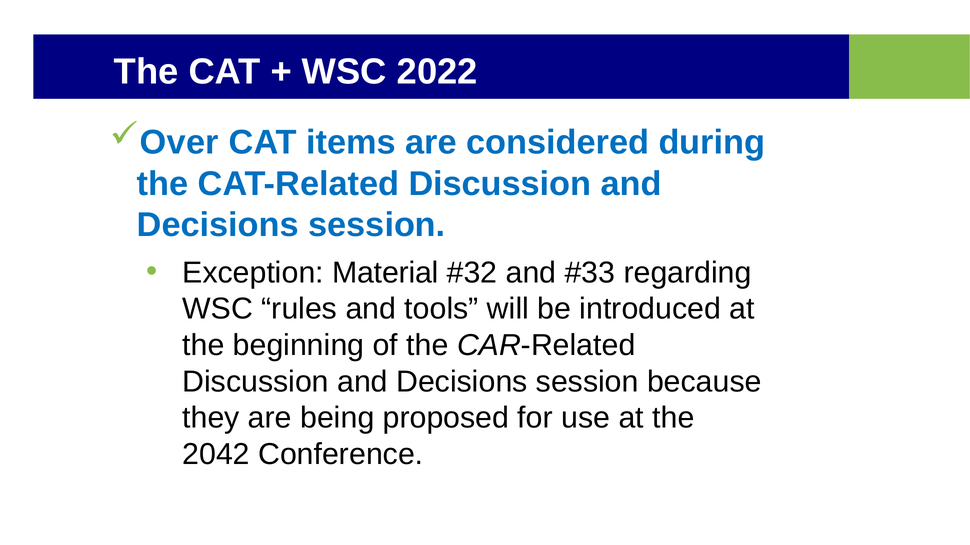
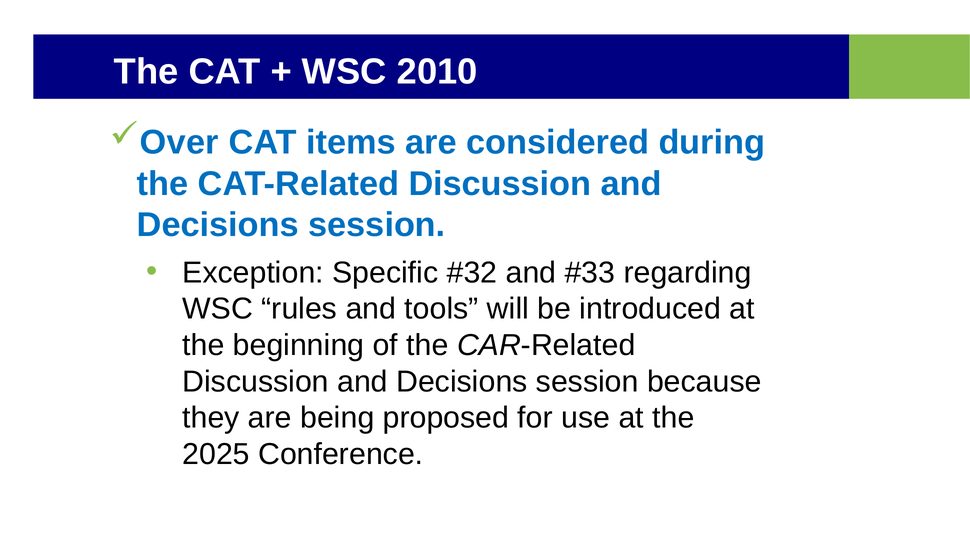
2022: 2022 -> 2010 (437, 72)
Material: Material -> Specific (385, 273)
2042: 2042 -> 2025 (216, 455)
